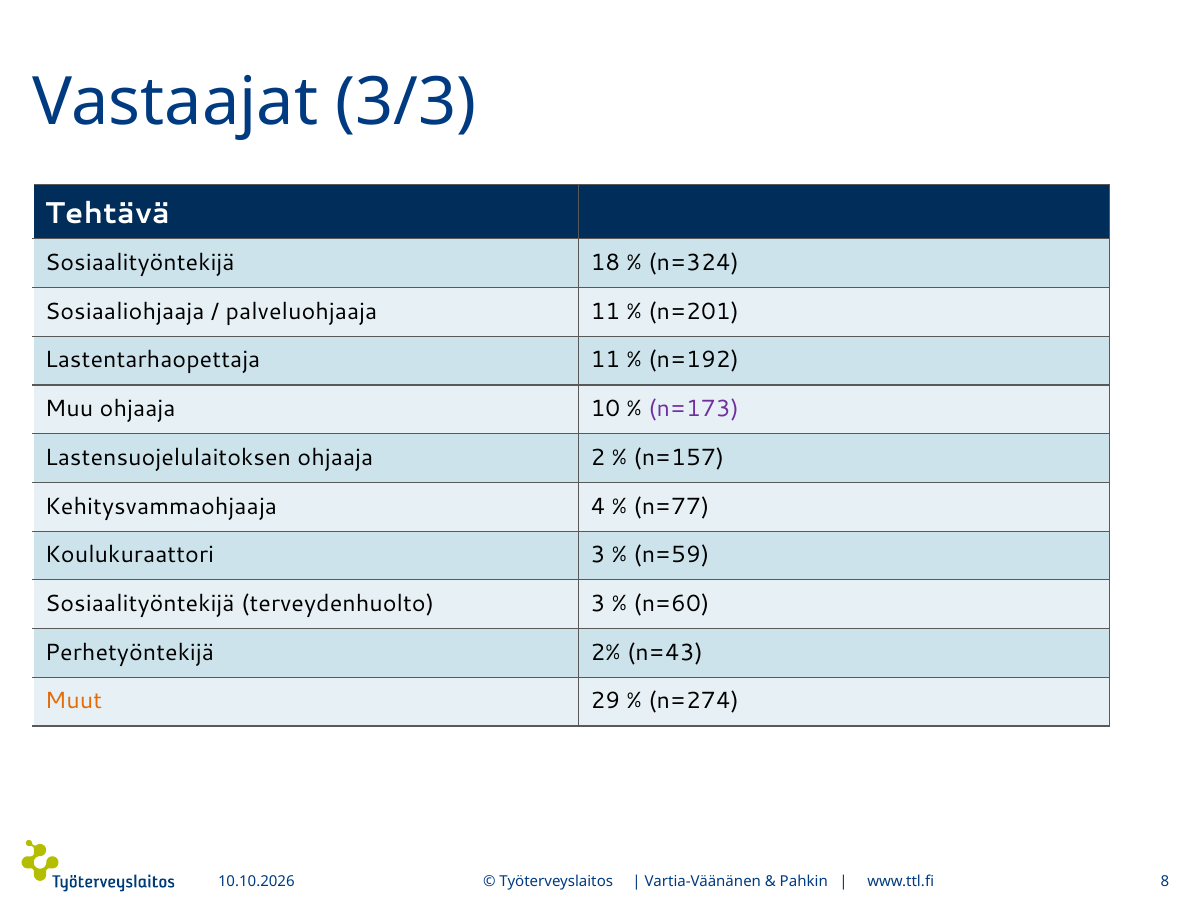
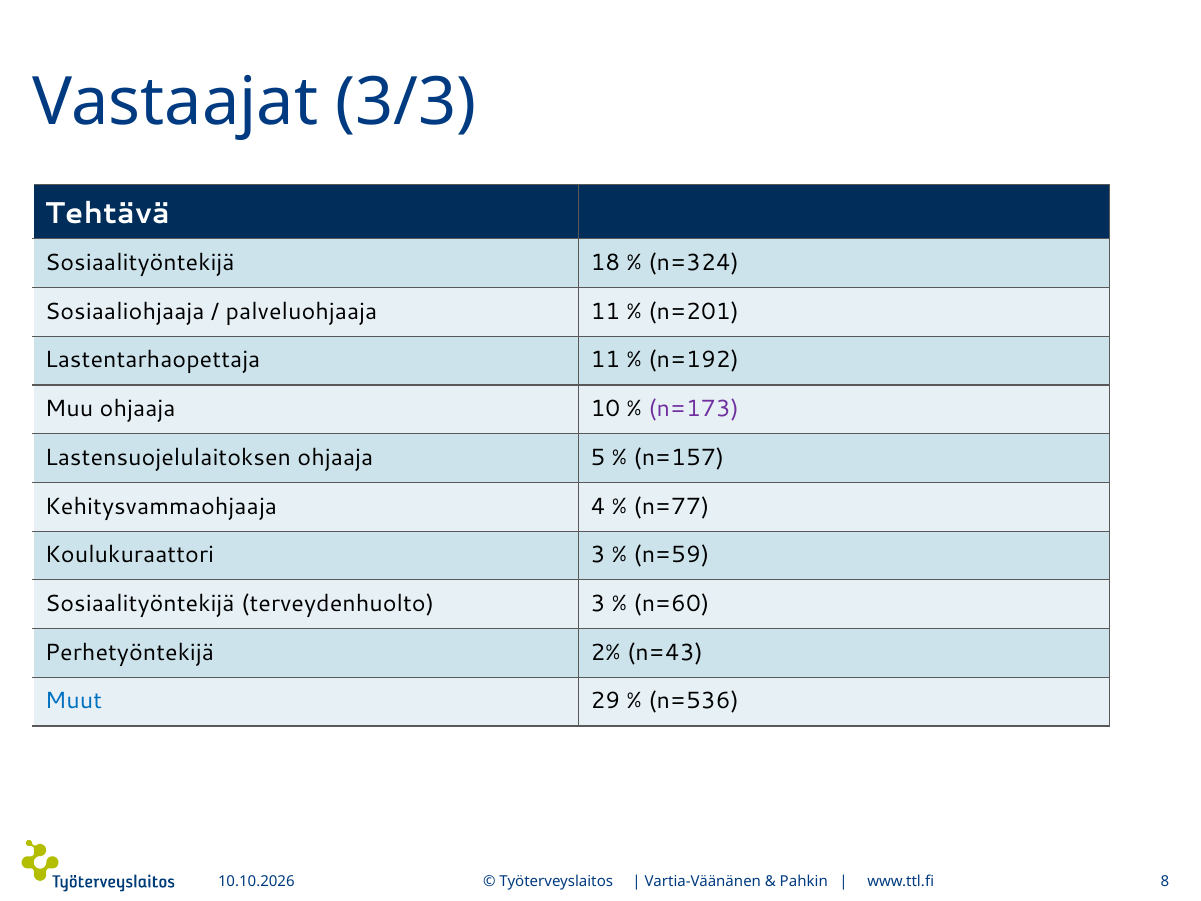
2: 2 -> 5 (598, 458)
Muut colour: orange -> blue (74, 701)
n=274: n=274 -> n=536 (694, 701)
